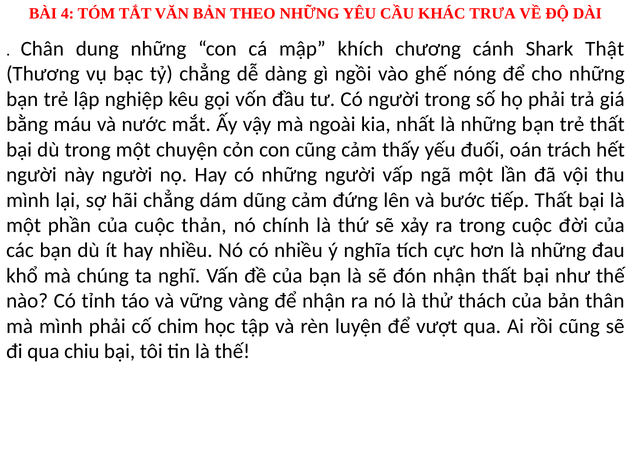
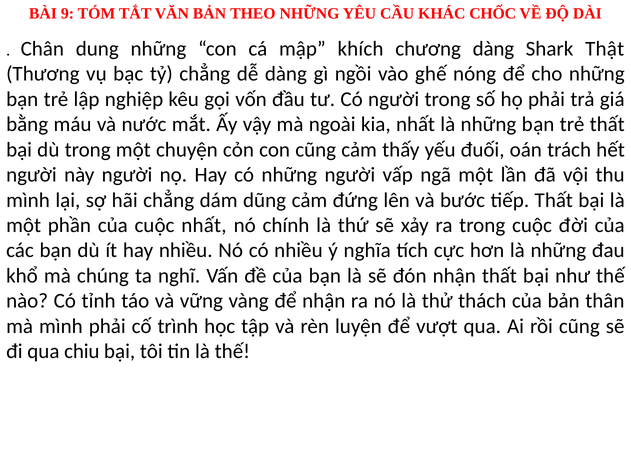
4: 4 -> 9 (67, 14)
TRƯA: TRƯA -> CHỐC (493, 14)
chương cánh: cánh -> dàng (493, 49)
cuộc thản: thản -> nhất (204, 225)
chim: chim -> trình (178, 326)
